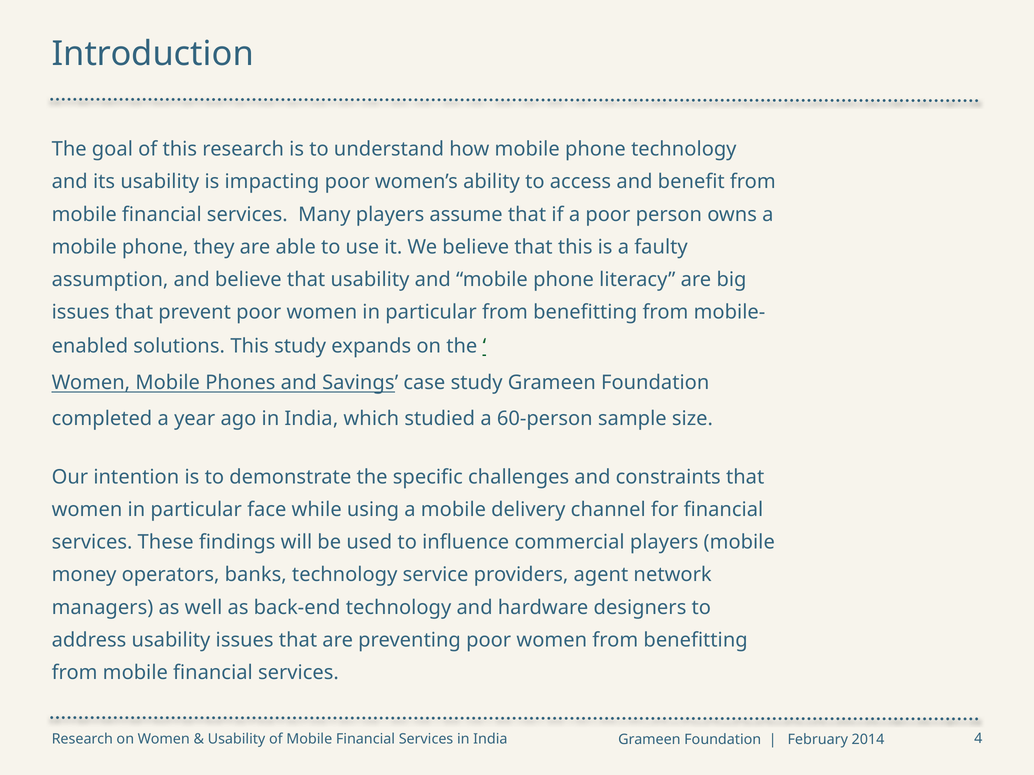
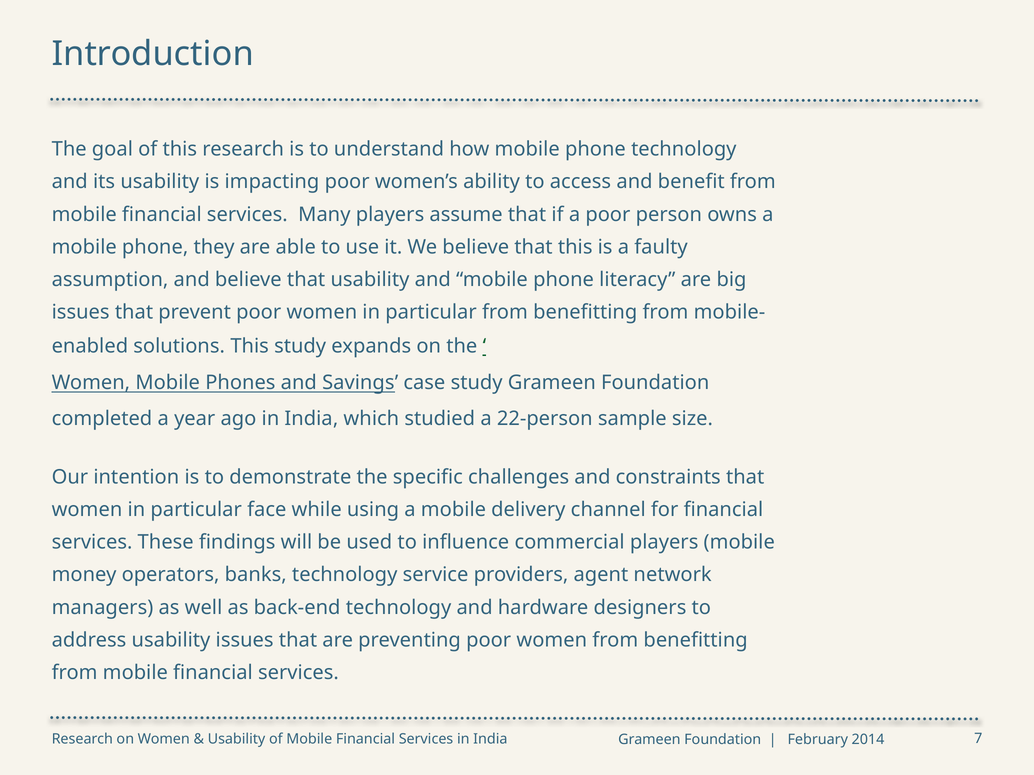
60-person: 60-person -> 22-person (545, 419)
4: 4 -> 7 (978, 739)
